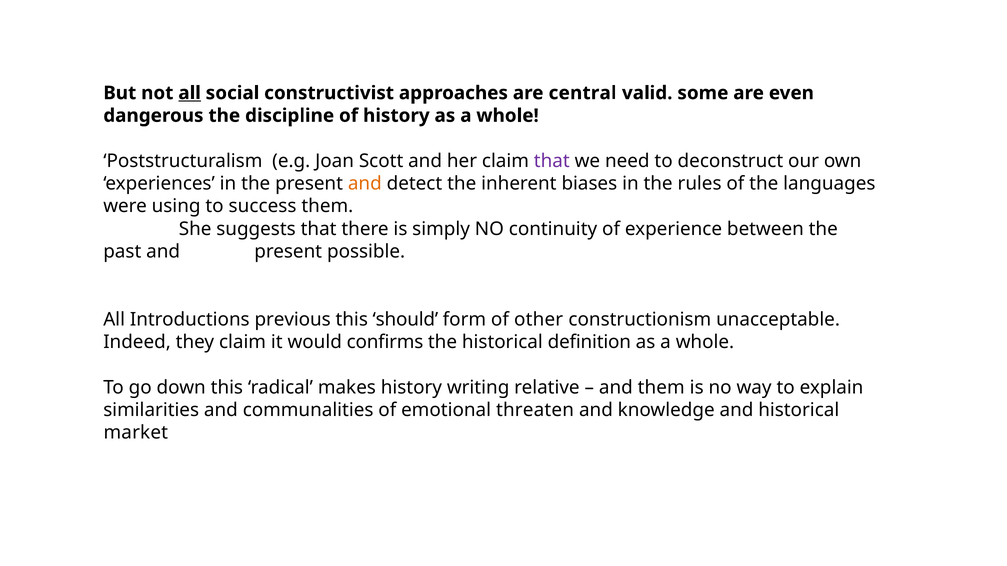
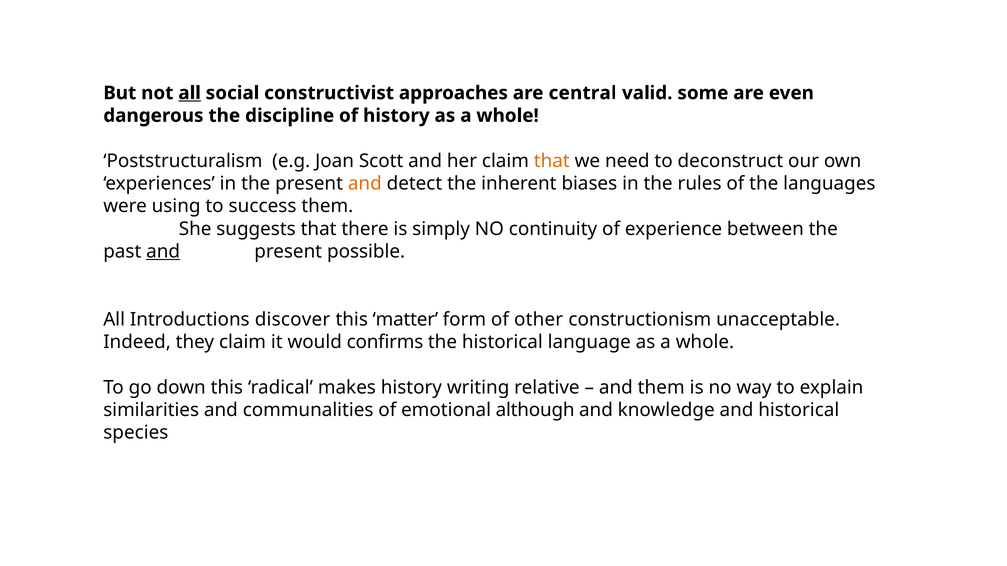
that colour: purple -> orange (552, 161)
and underline: none -> present (163, 252)
previous: previous -> discover (292, 320)
should: should -> matter (405, 320)
definition: definition -> language (589, 342)
threaten: threaten -> although (535, 410)
market: market -> species (136, 433)
